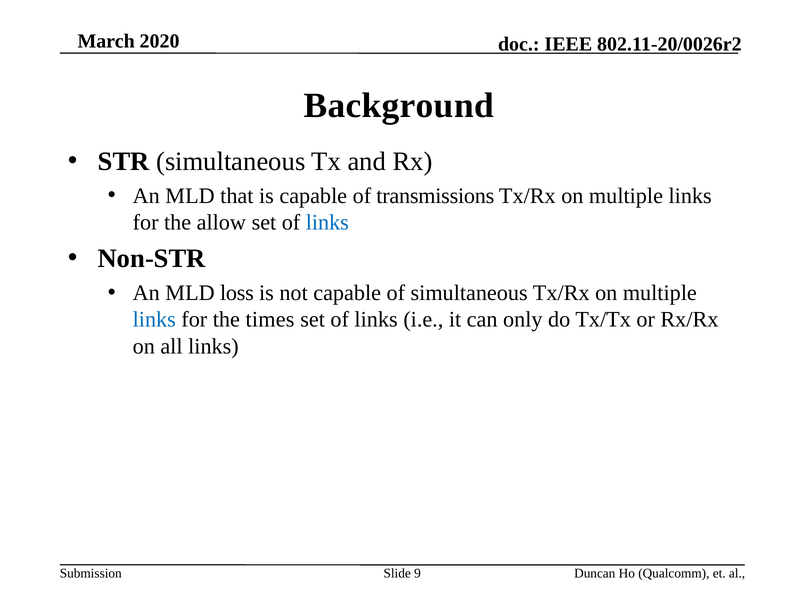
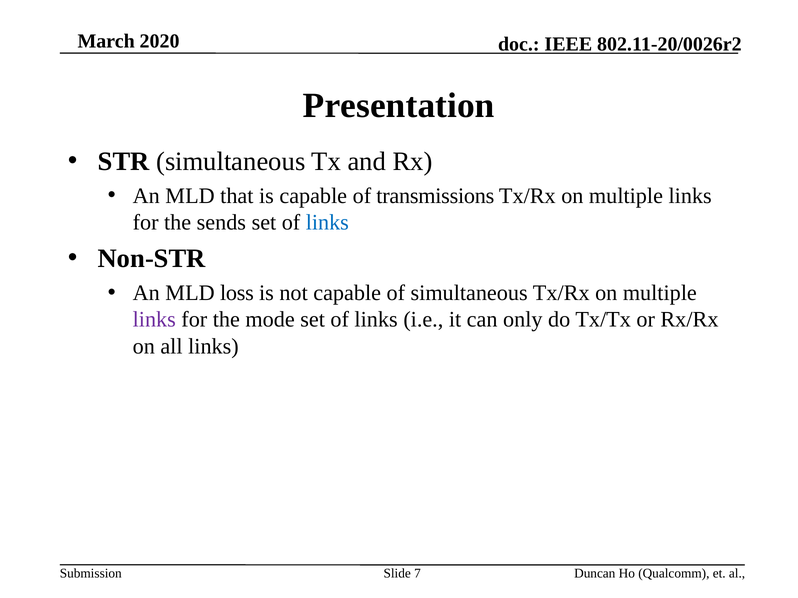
Background: Background -> Presentation (399, 106)
allow: allow -> sends (221, 223)
links colour: blue -> purple (154, 320)
times: times -> mode (270, 320)
9: 9 -> 7 (418, 574)
